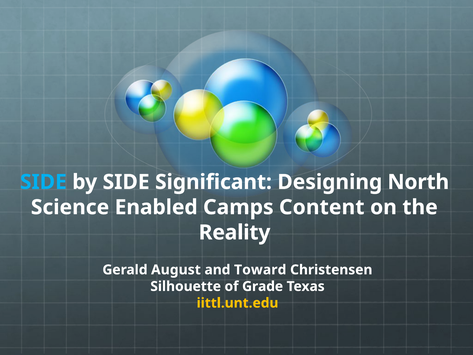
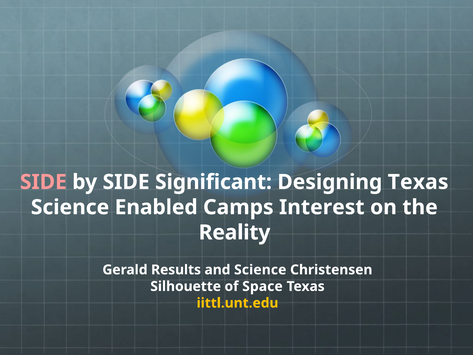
SIDE colour: light blue -> pink (43, 182)
Designing North: North -> Texas (418, 182)
Content: Content -> Interest (322, 207)
August: August -> Results (176, 270)
and Toward: Toward -> Science (260, 270)
Grade: Grade -> Space (262, 286)
